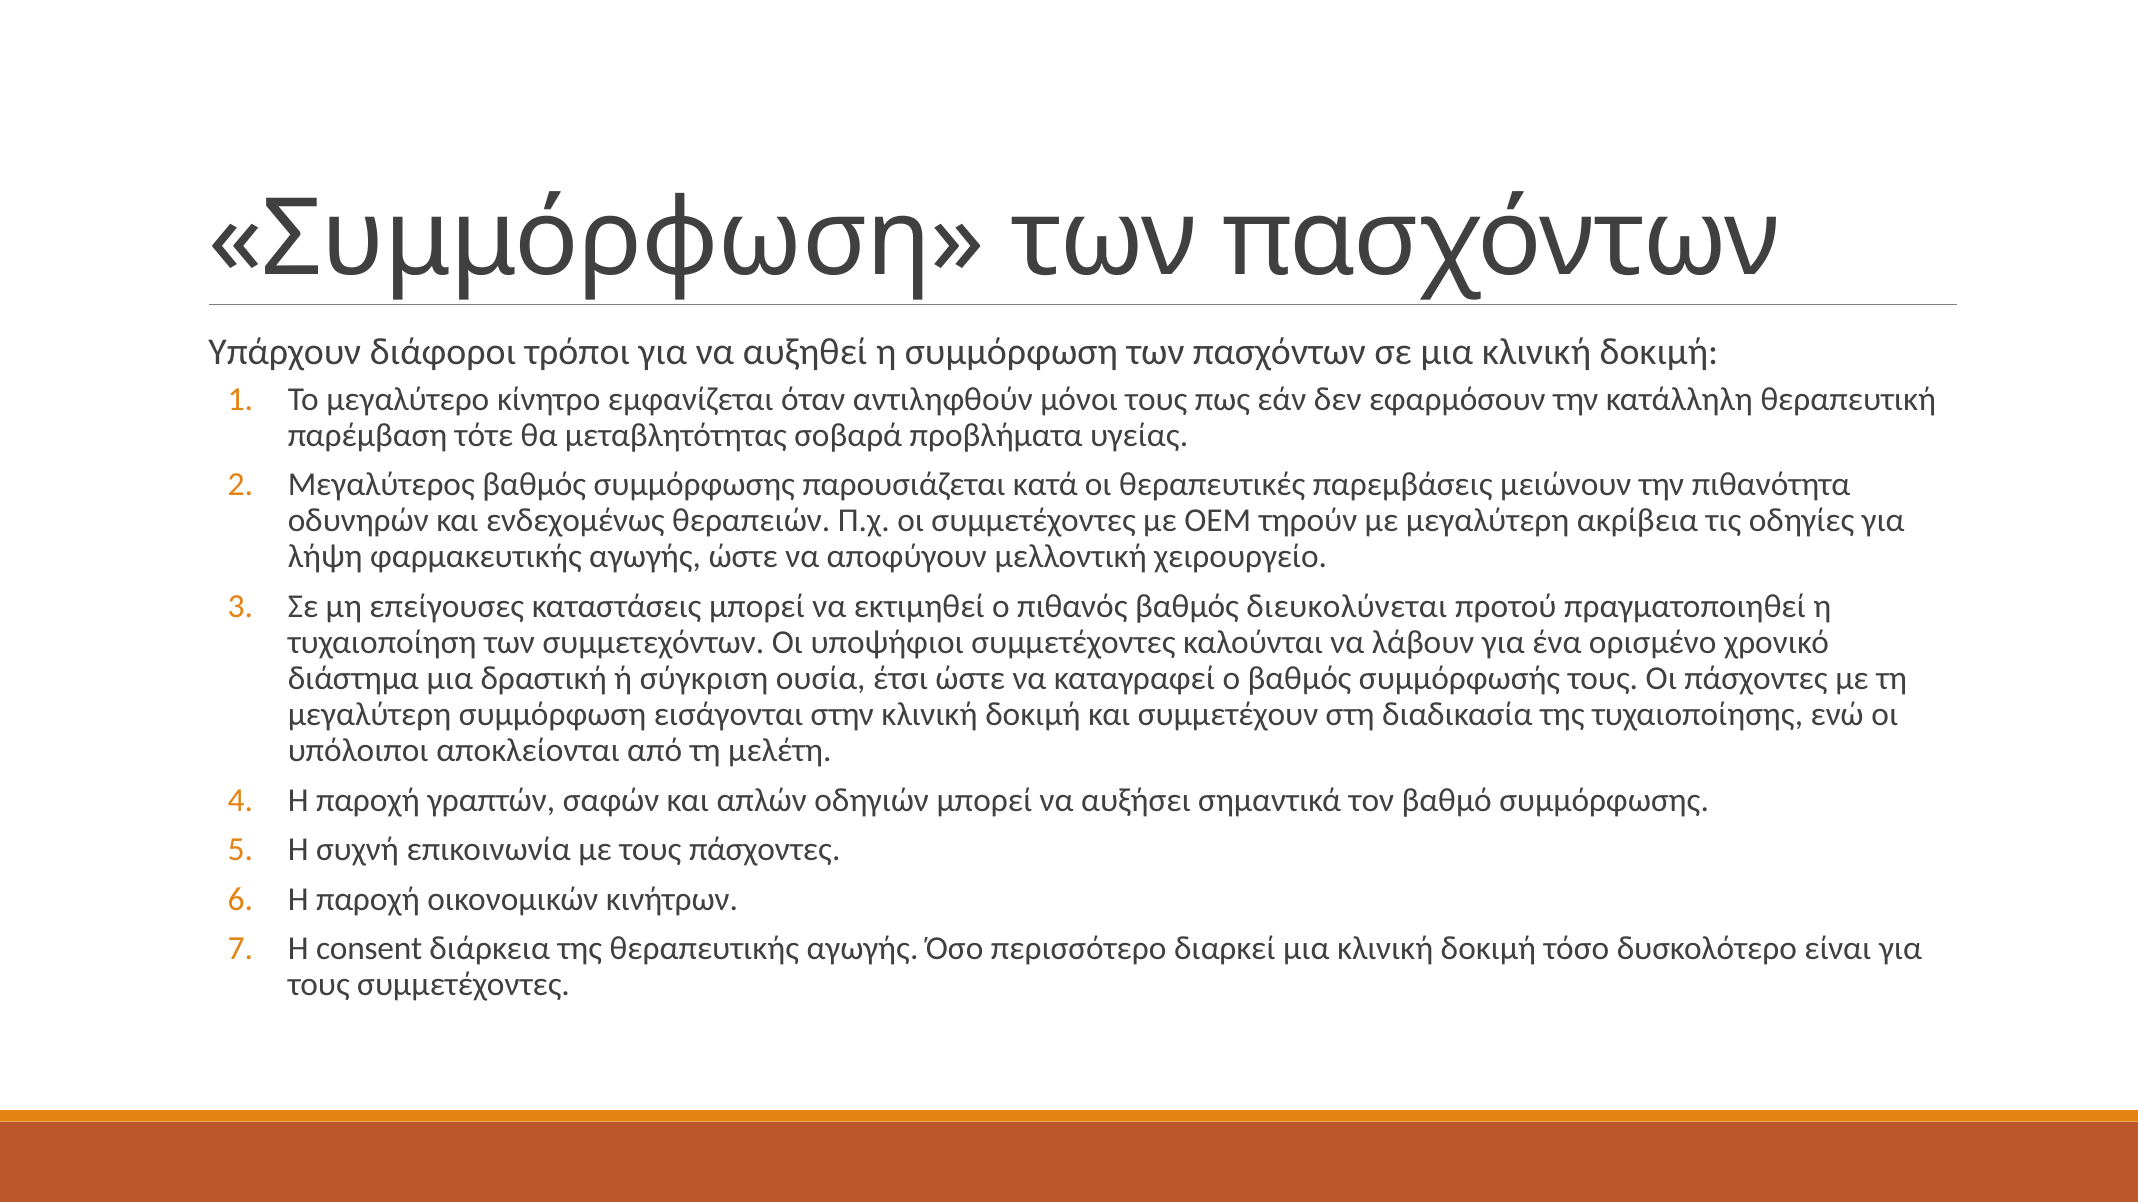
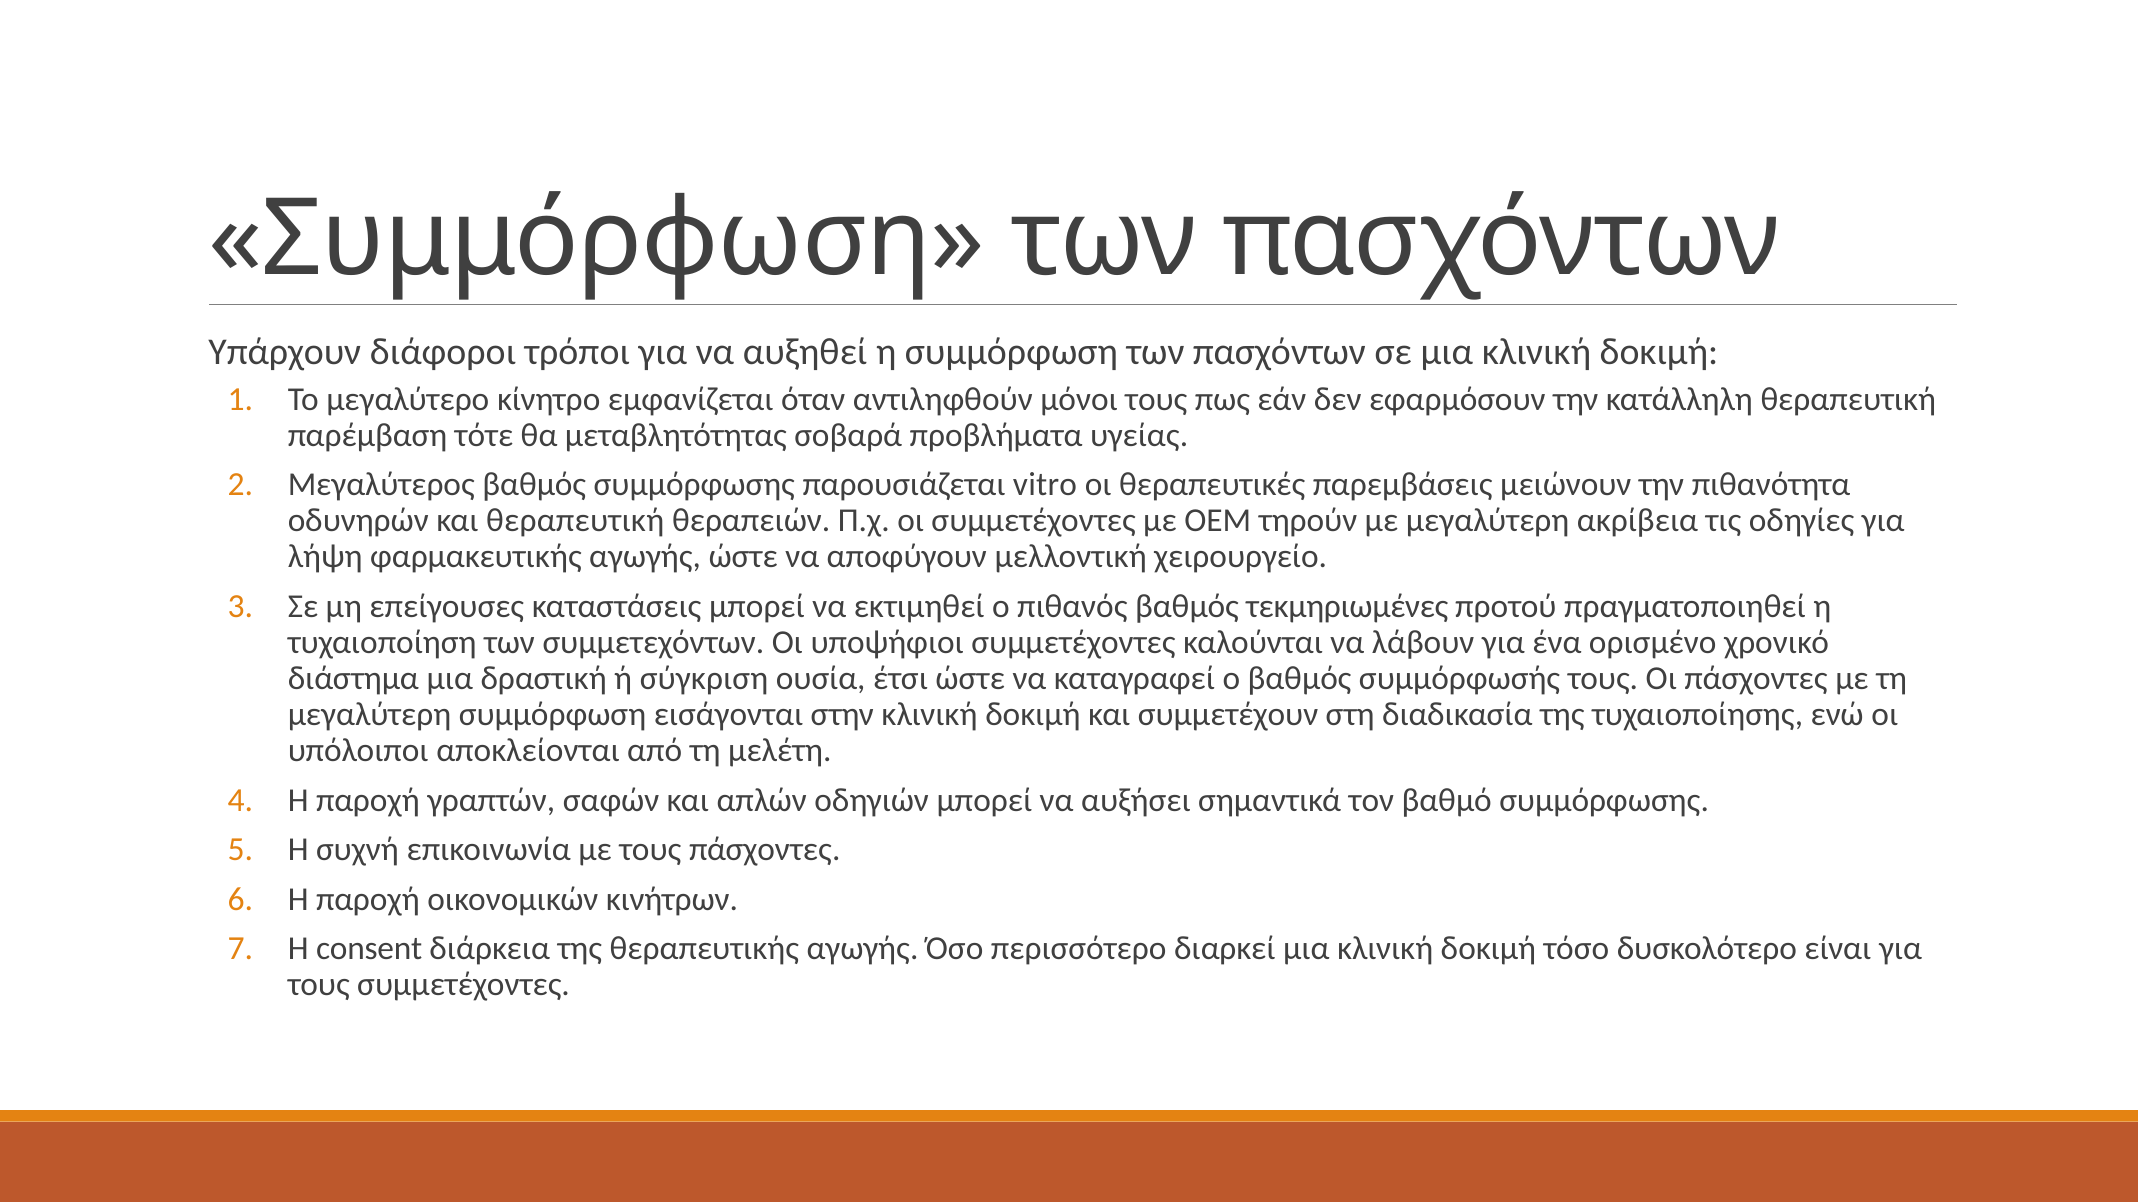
κατά: κατά -> vitro (1045, 485)
και ενδεχομένως: ενδεχομένως -> θεραπευτική (575, 521)
διευκολύνεται: διευκολύνεται -> τεκμηριωμένες (1347, 607)
